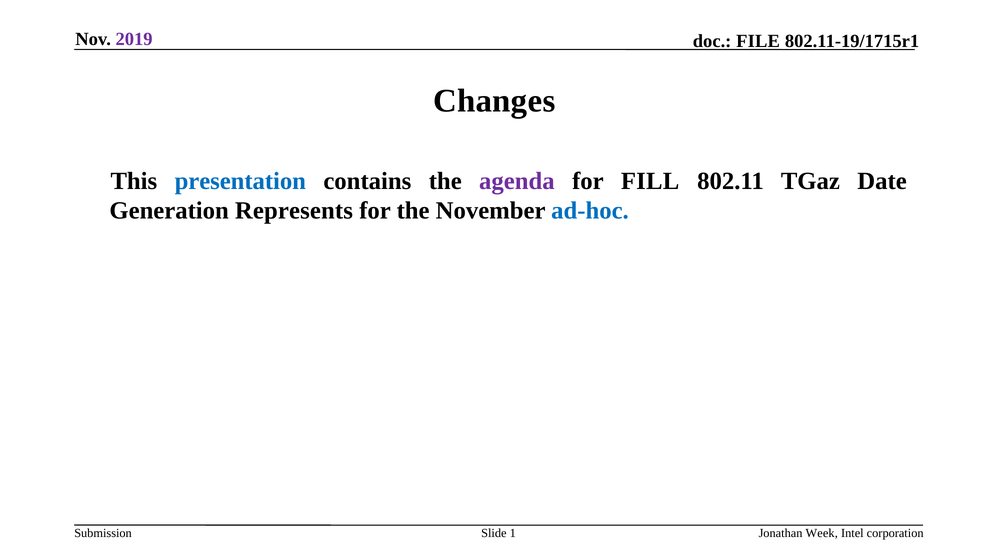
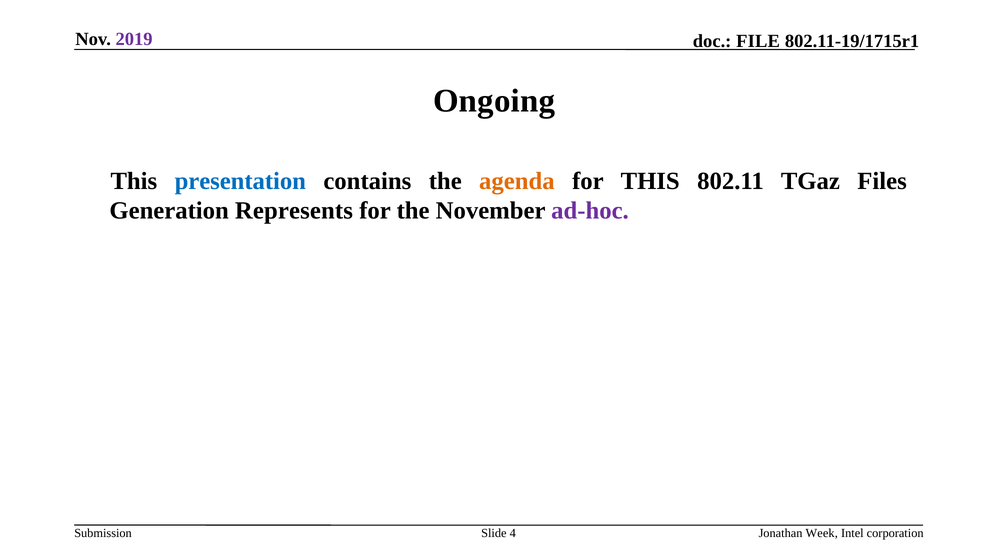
Changes: Changes -> Ongoing (494, 101)
agenda colour: purple -> orange (517, 181)
for FILL: FILL -> THIS (650, 181)
Date: Date -> Files (882, 181)
ad-hoc colour: blue -> purple (590, 211)
1: 1 -> 4 (513, 534)
